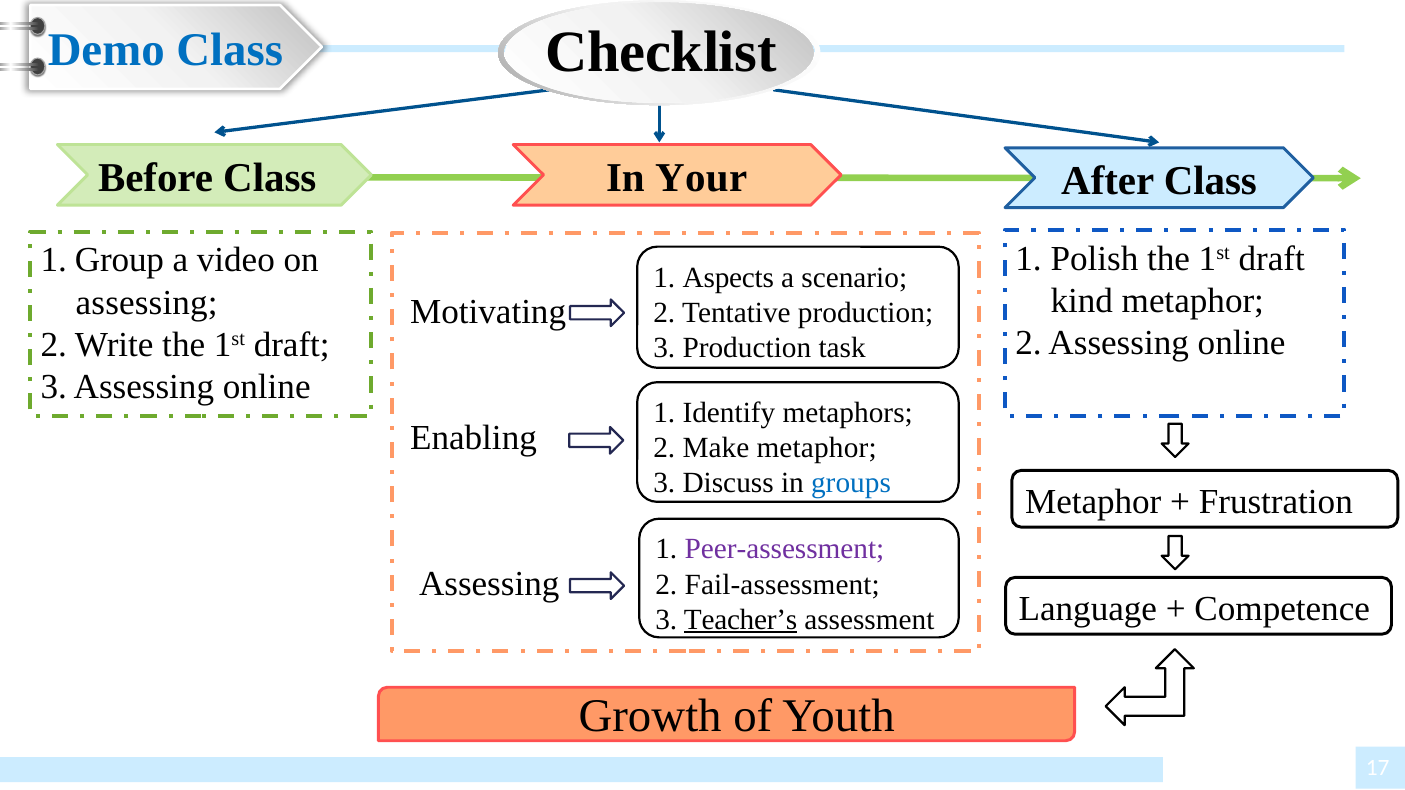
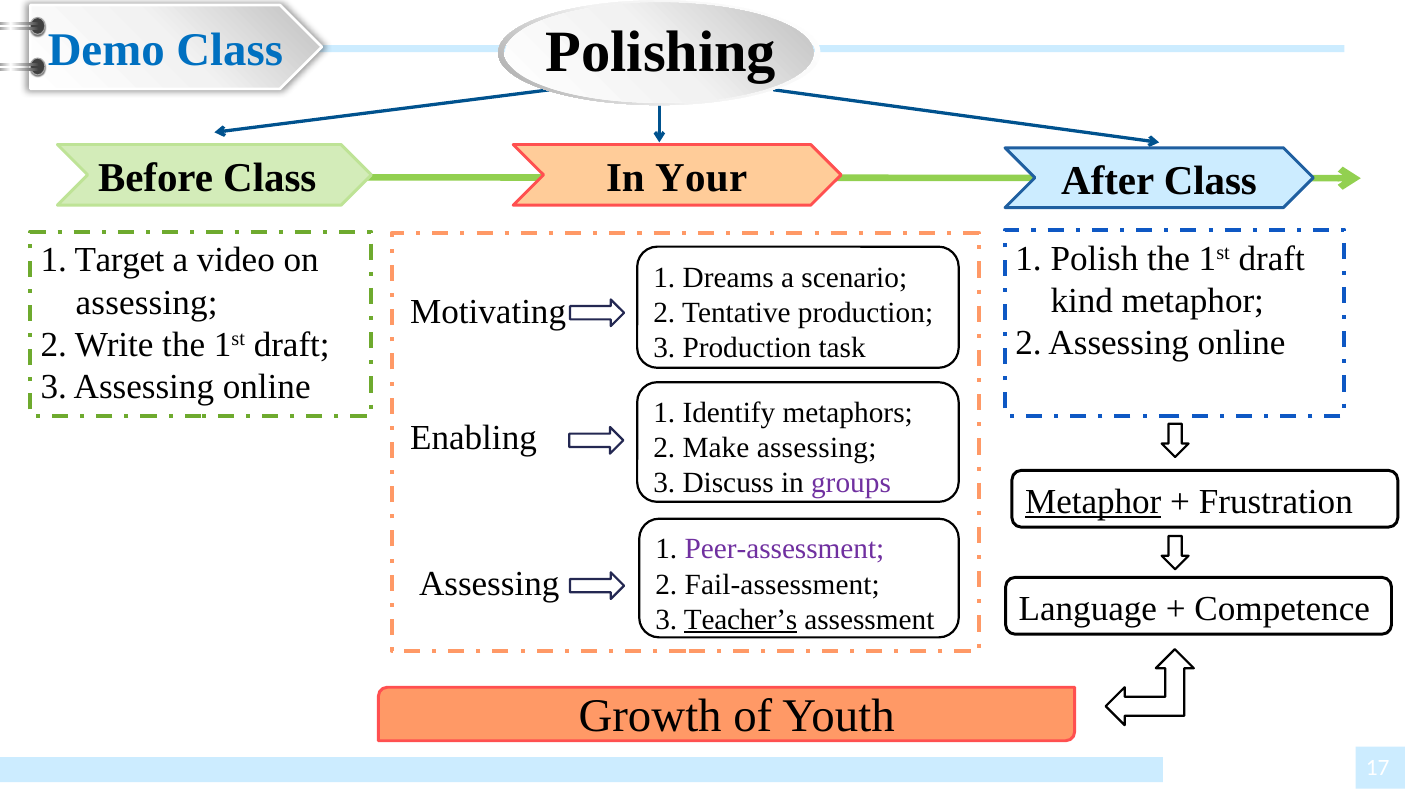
Checklist: Checklist -> Polishing (661, 52)
Group: Group -> Target (120, 260)
Aspects: Aspects -> Dreams (728, 277)
Make metaphor: metaphor -> assessing (817, 448)
groups colour: blue -> purple (851, 483)
Metaphor underline: none -> present (1093, 502)
